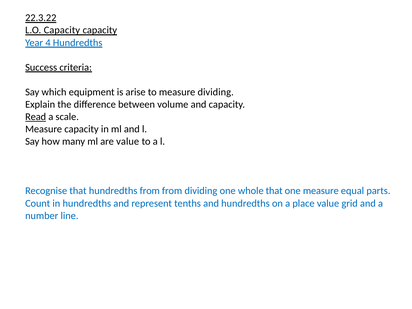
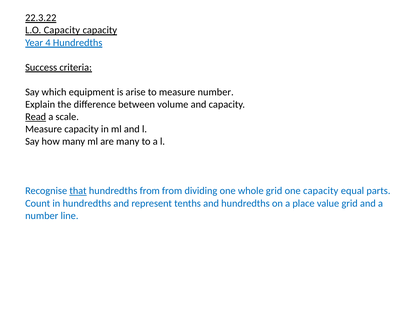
measure dividing: dividing -> number (216, 92)
are value: value -> many (128, 141)
that underline: none -> present (78, 191)
whole that: that -> grid (274, 191)
one measure: measure -> capacity (321, 191)
